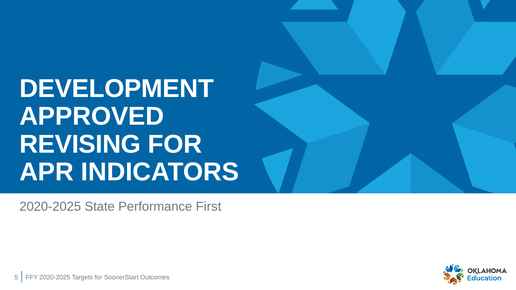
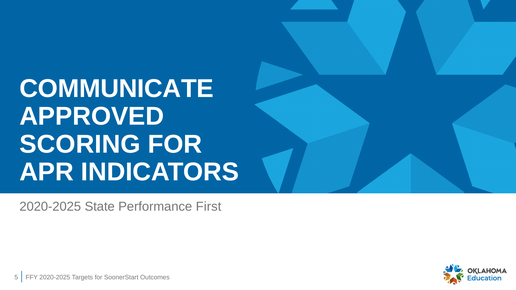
DEVELOPMENT: DEVELOPMENT -> COMMUNICATE (117, 89)
REVISING: REVISING -> SCORING (80, 144)
